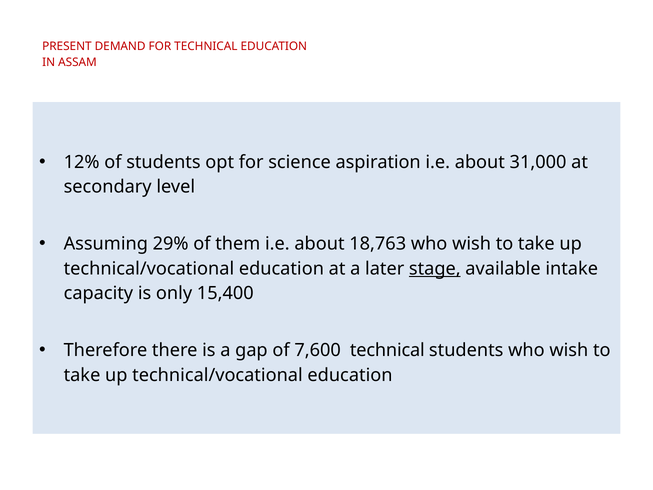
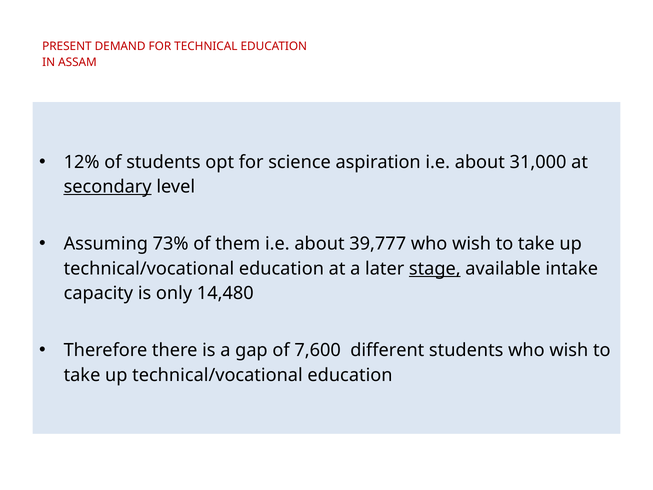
secondary underline: none -> present (108, 187)
29%: 29% -> 73% (171, 244)
18,763: 18,763 -> 39,777 (378, 244)
15,400: 15,400 -> 14,480 (225, 293)
7,600 technical: technical -> different (387, 350)
